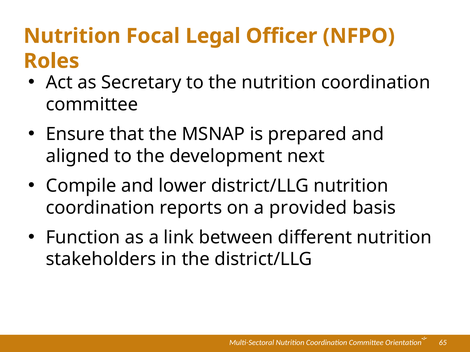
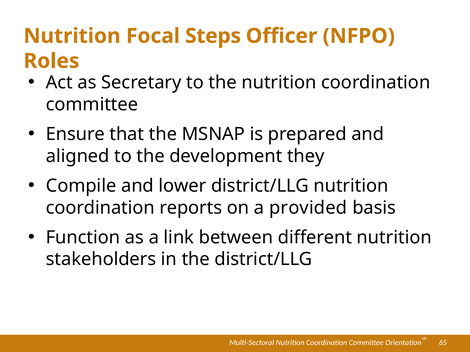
Legal: Legal -> Steps (213, 36)
next: next -> they (306, 156)
